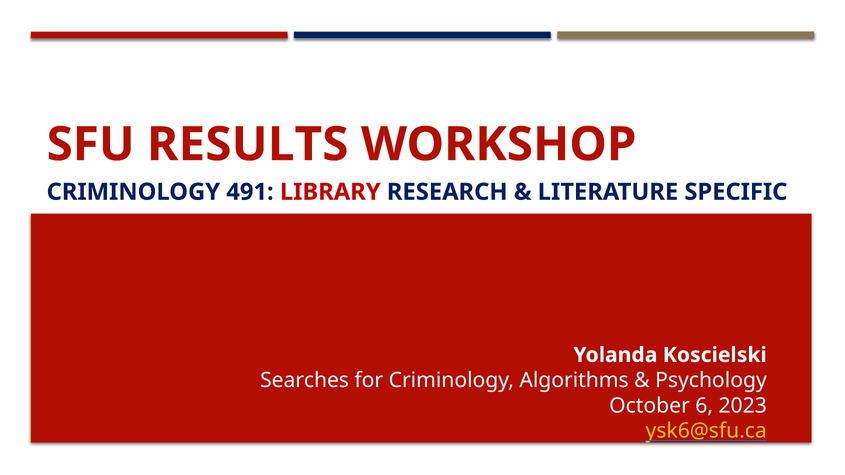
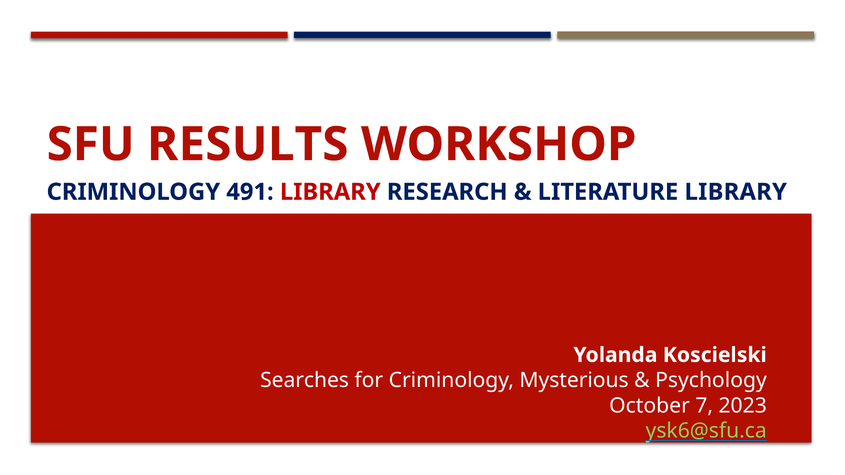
LITERATURE SPECIFIC: SPECIFIC -> LIBRARY (736, 192)
Algorithms: Algorithms -> Mysterious (574, 381)
6: 6 -> 7 (704, 406)
ysk6@sfu.ca colour: yellow -> light green (706, 431)
